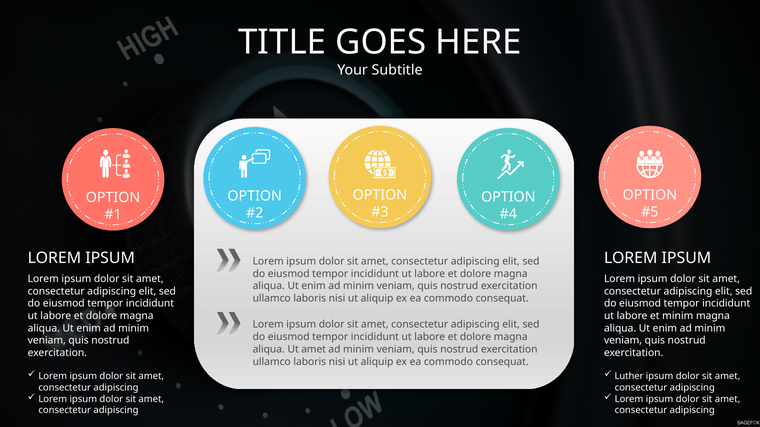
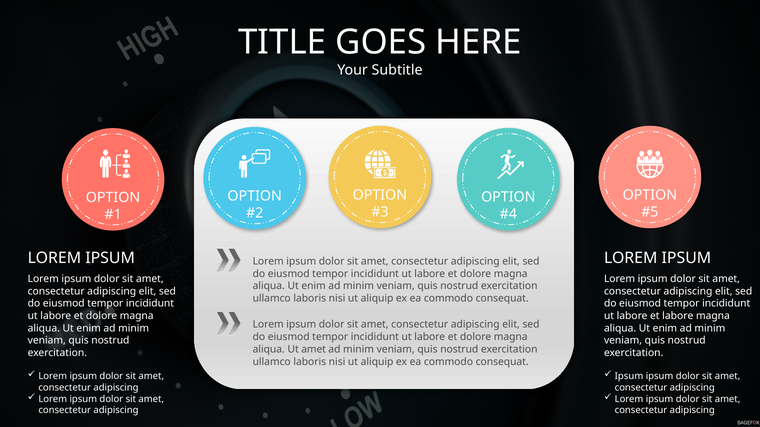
et minim: minim -> labore (678, 316)
Luther: Luther -> Ipsum (629, 377)
